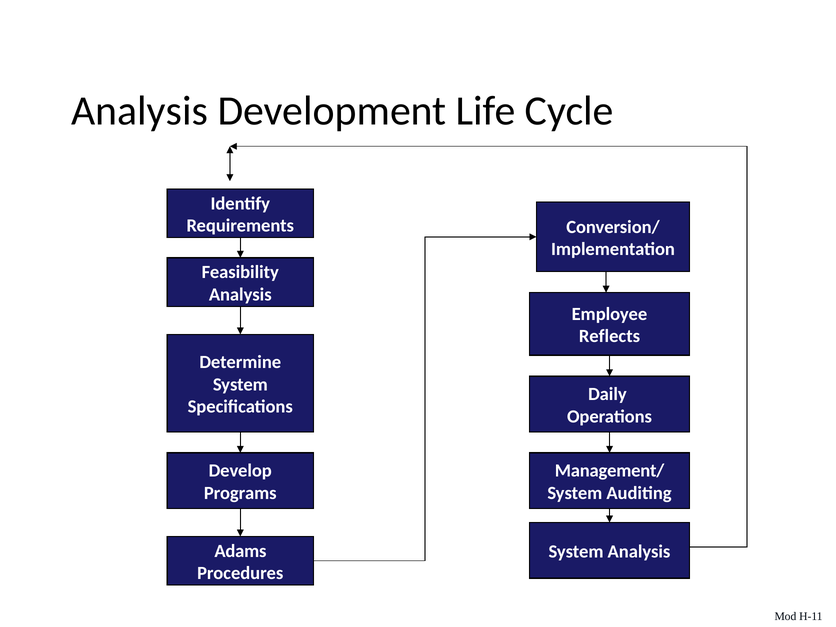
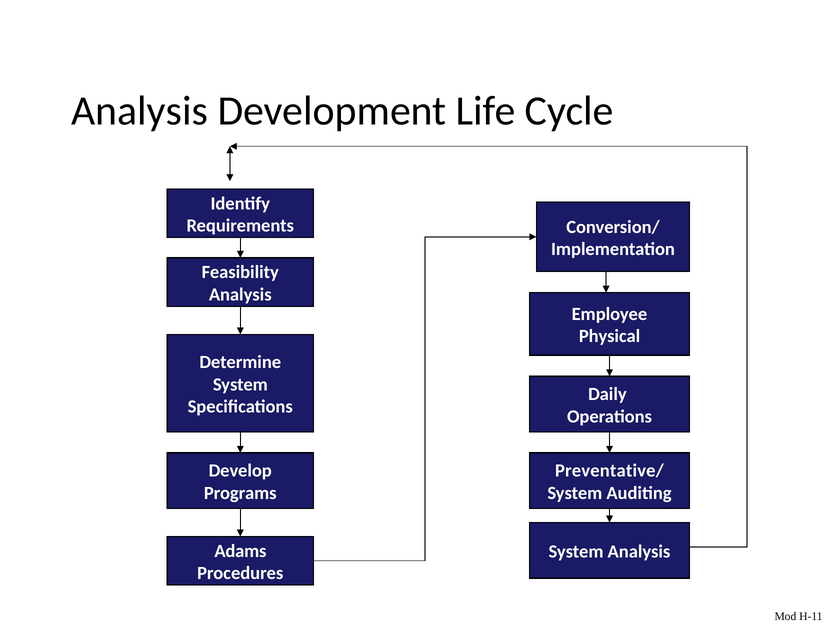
Reflects: Reflects -> Physical (610, 336)
Management/: Management/ -> Preventative/ (609, 471)
